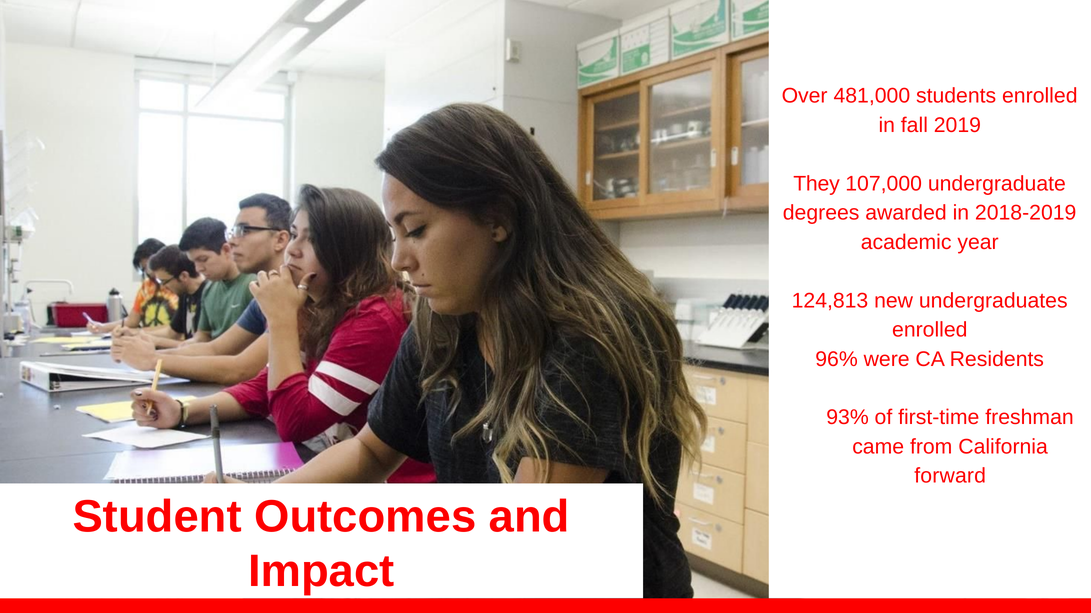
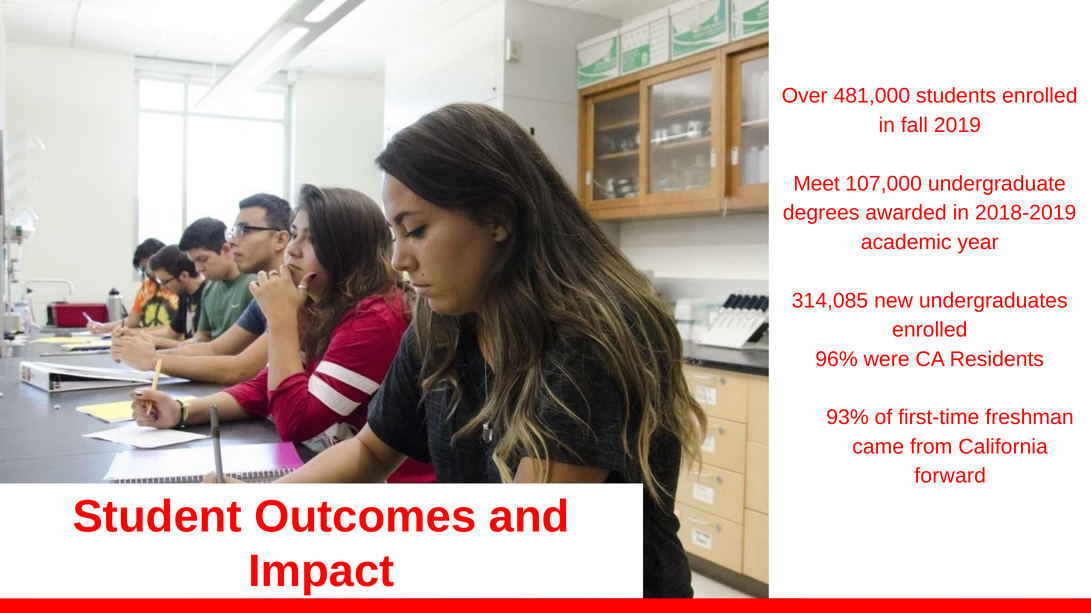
They: They -> Meet (817, 184)
124,813: 124,813 -> 314,085 (830, 301)
